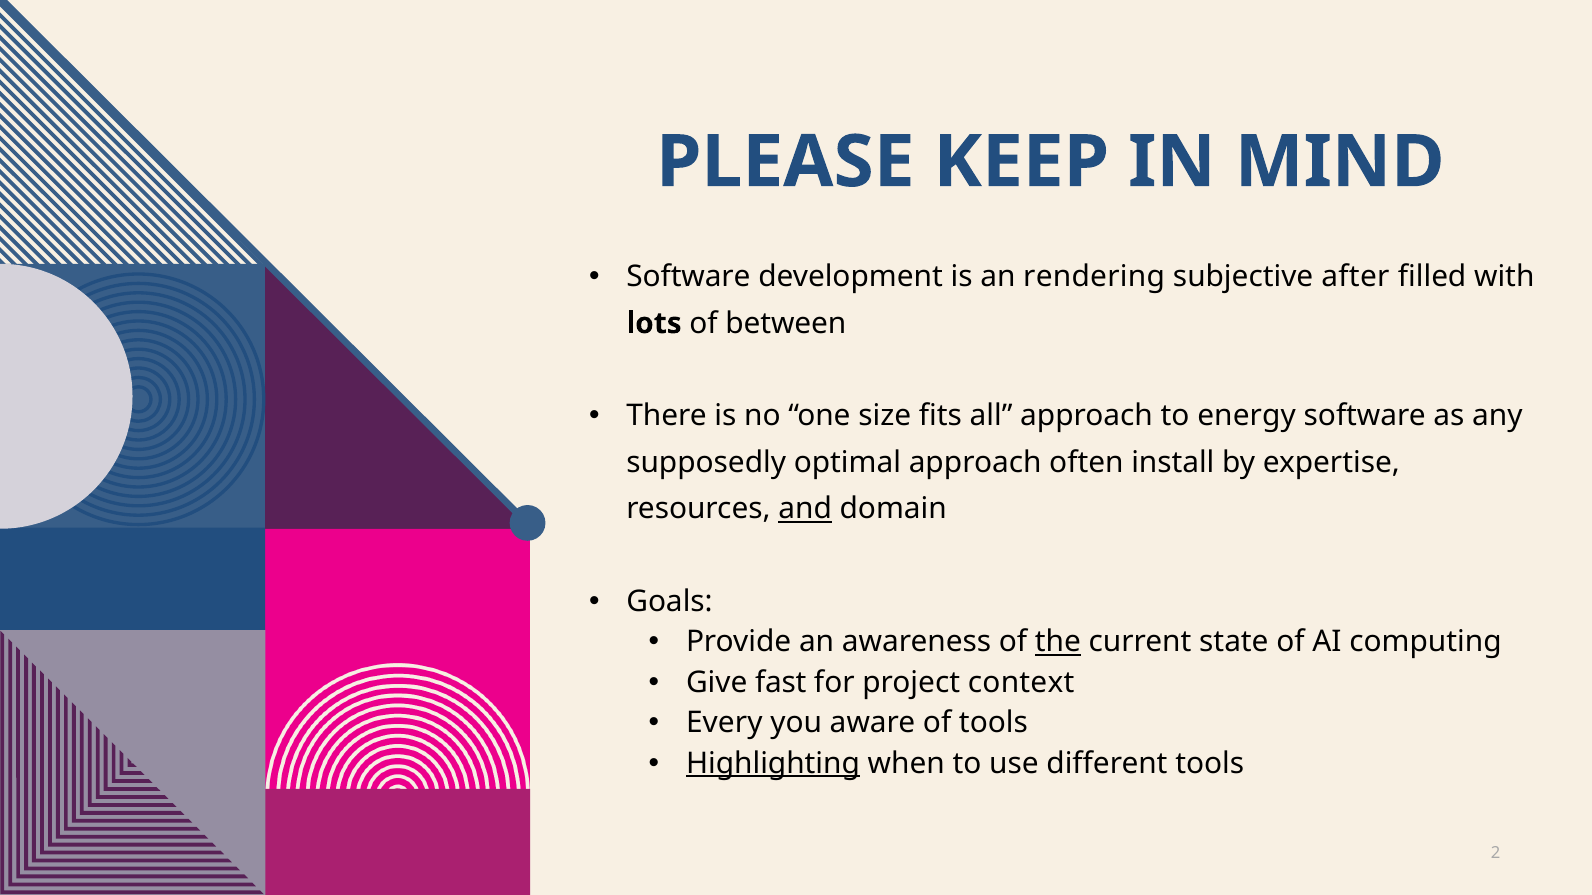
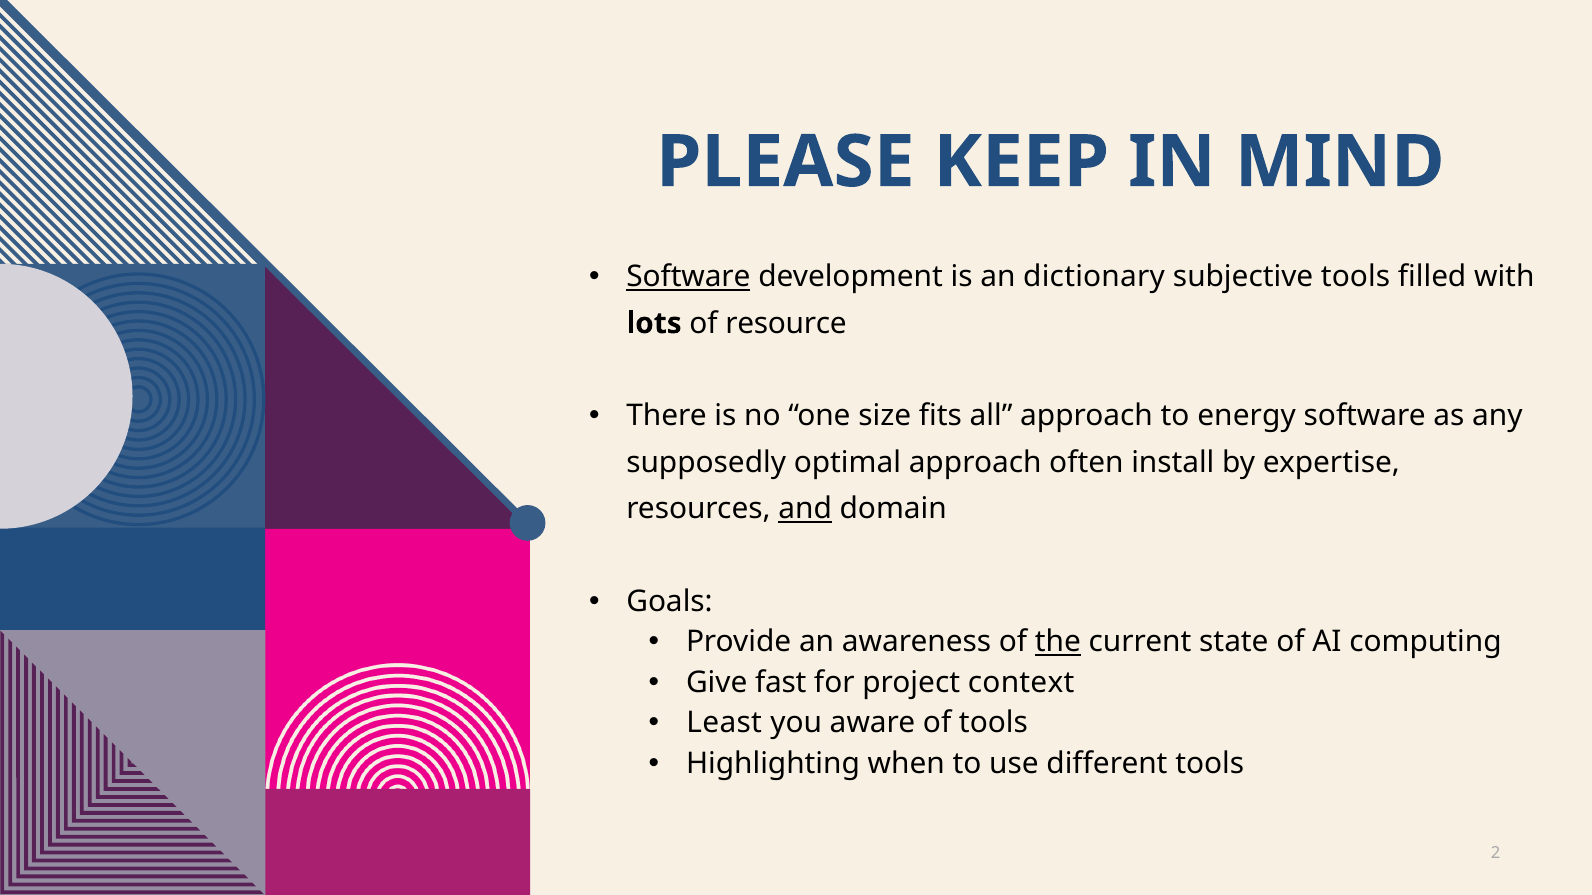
Software underline: none -> present (688, 277)
rendering: rendering -> dictionary (1094, 277)
subjective after: after -> tools (1356, 277)
between: between -> resource (786, 323)
Every: Every -> Least (724, 723)
Highlighting underline: present -> none (773, 764)
